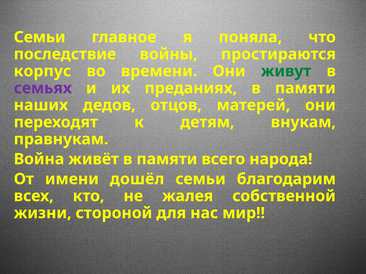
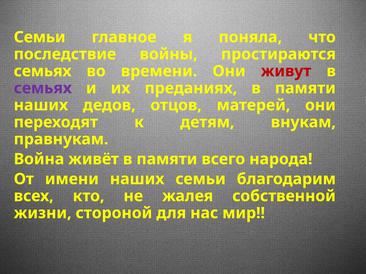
корпус: корпус -> семьях (43, 71)
живут colour: green -> red (286, 71)
имени дошёл: дошёл -> наших (137, 179)
